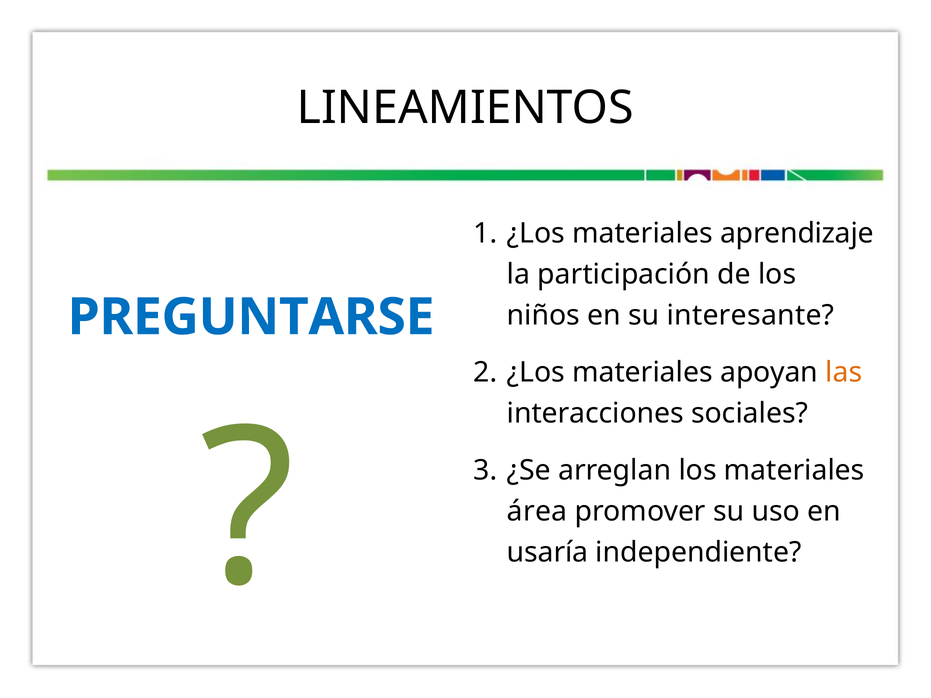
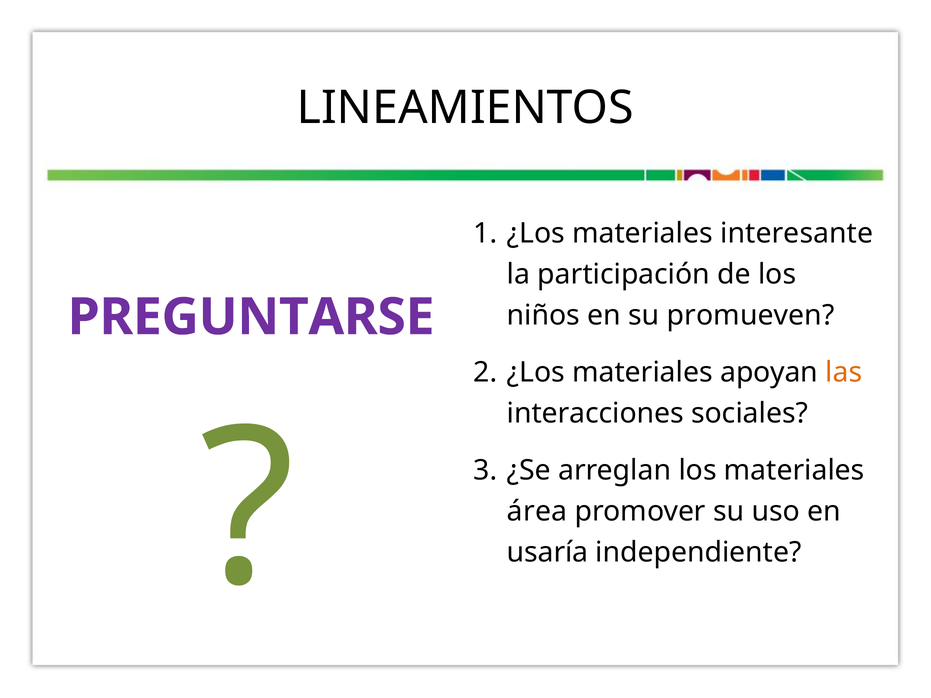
aprendizaje: aprendizaje -> interesante (797, 234)
interesante: interesante -> promueven (751, 316)
PREGUNTARSE colour: blue -> purple (251, 317)
